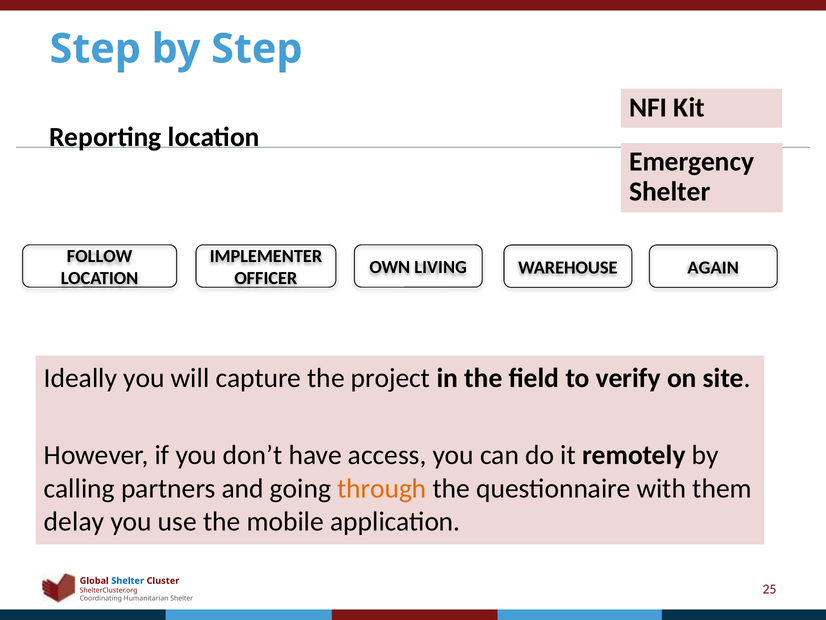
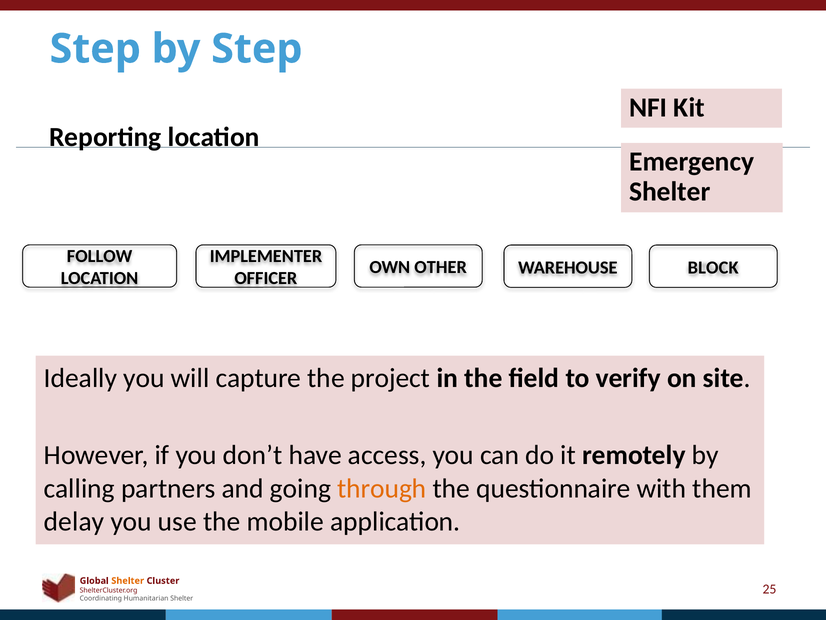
LIVING: LIVING -> OTHER (441, 267)
AGAIN: AGAIN -> BLOCK (713, 267)
Shelter colour: blue -> orange (128, 580)
